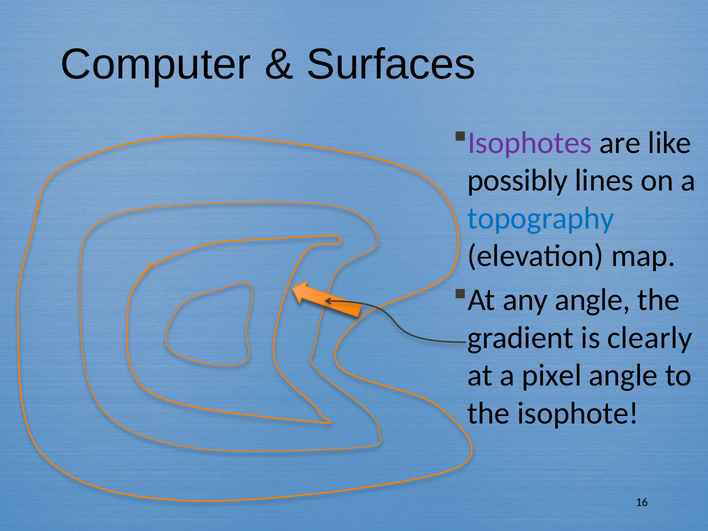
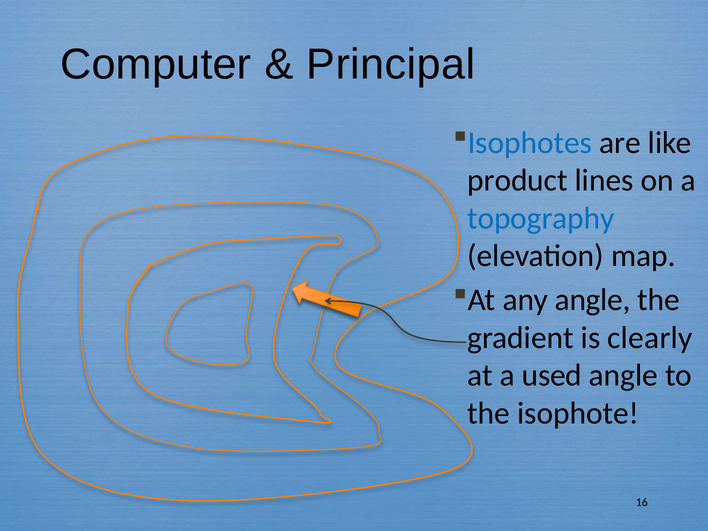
Surfaces: Surfaces -> Principal (391, 65)
Isophotes colour: purple -> blue (530, 143)
possibly: possibly -> product (517, 180)
pixel: pixel -> used (552, 376)
